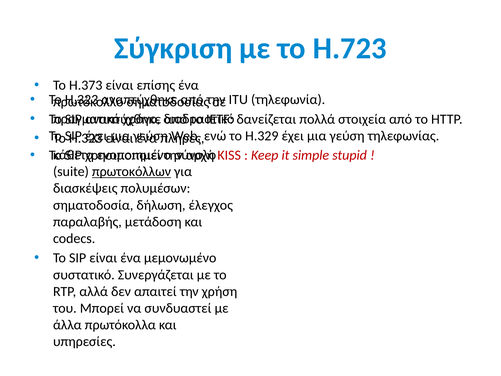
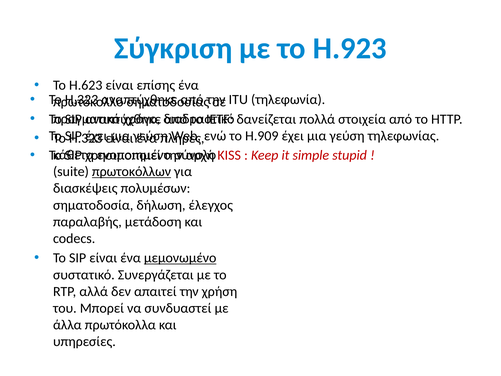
H.723: H.723 -> H.923 (350, 48)
H.373: H.373 -> H.623 (86, 85)
H.329: H.329 -> H.909 (262, 136)
μεμονωμένο underline: none -> present (180, 258)
